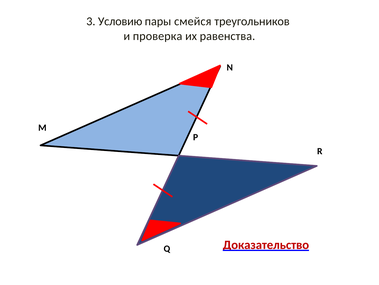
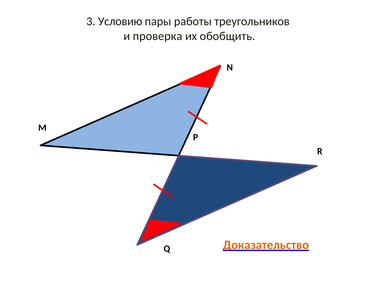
смейся: смейся -> работы (193, 21)
равенства: равенства -> обобщить (227, 36)
Доказательство colour: red -> orange (266, 244)
